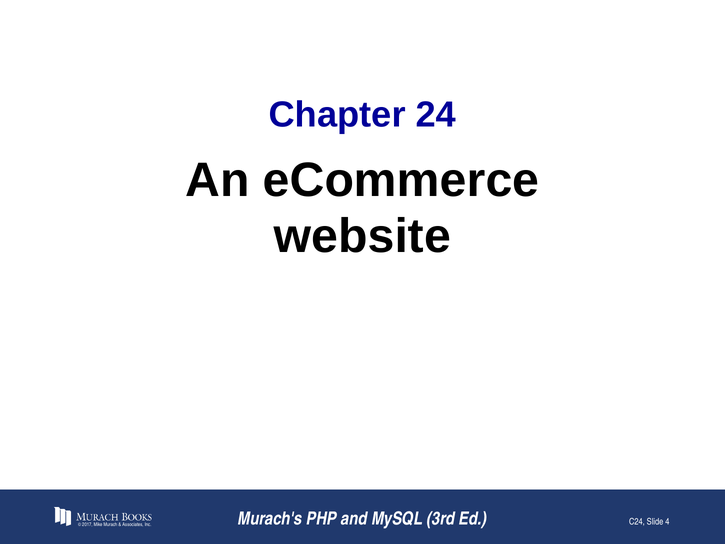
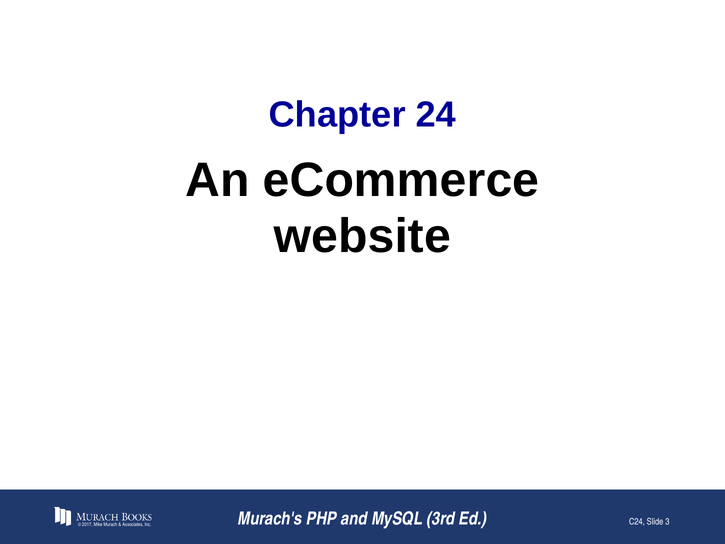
4: 4 -> 3 (667, 522)
